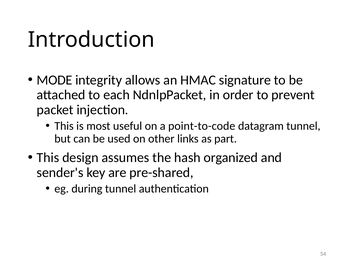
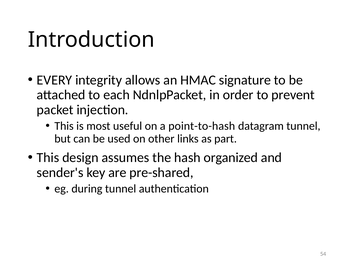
MODE: MODE -> EVERY (54, 80)
point-to-code: point-to-code -> point-to-hash (202, 126)
